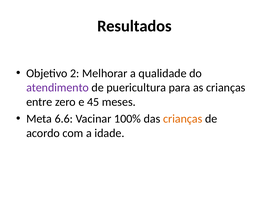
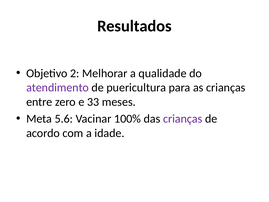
45: 45 -> 33 (93, 102)
6.6: 6.6 -> 5.6 (64, 119)
crianças colour: orange -> purple (183, 119)
